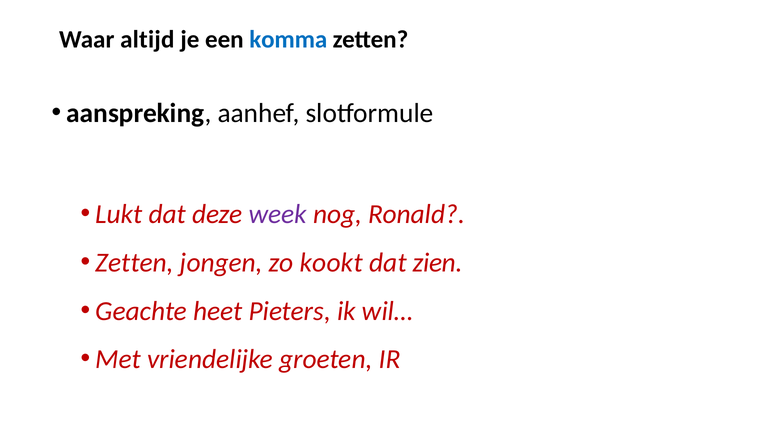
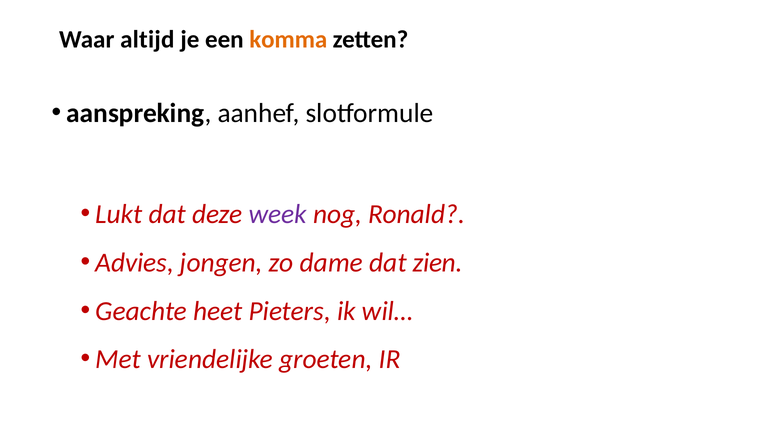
komma colour: blue -> orange (288, 39)
Zetten: Zetten -> Advies (135, 263)
kookt: kookt -> dame (331, 263)
